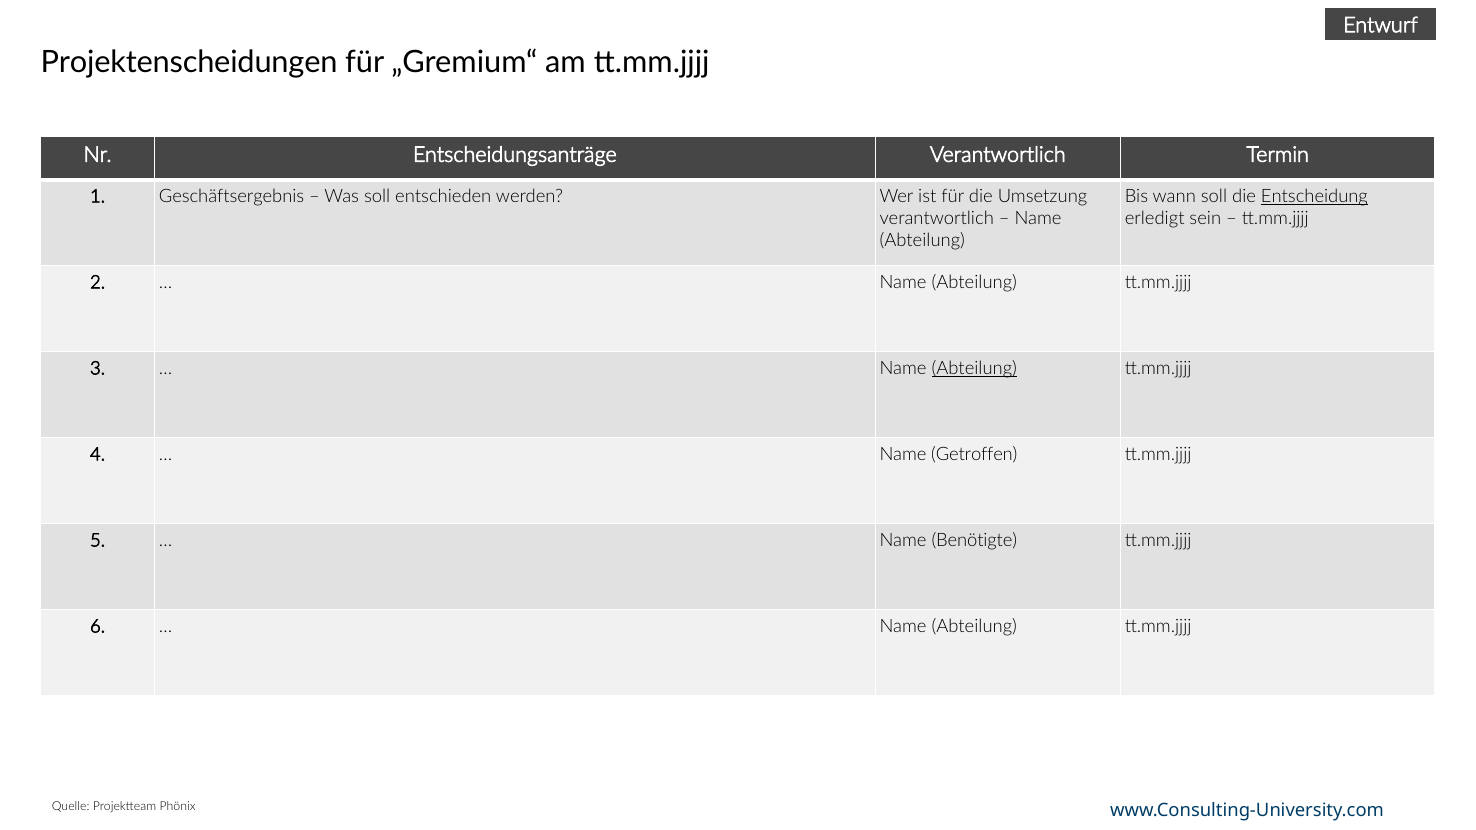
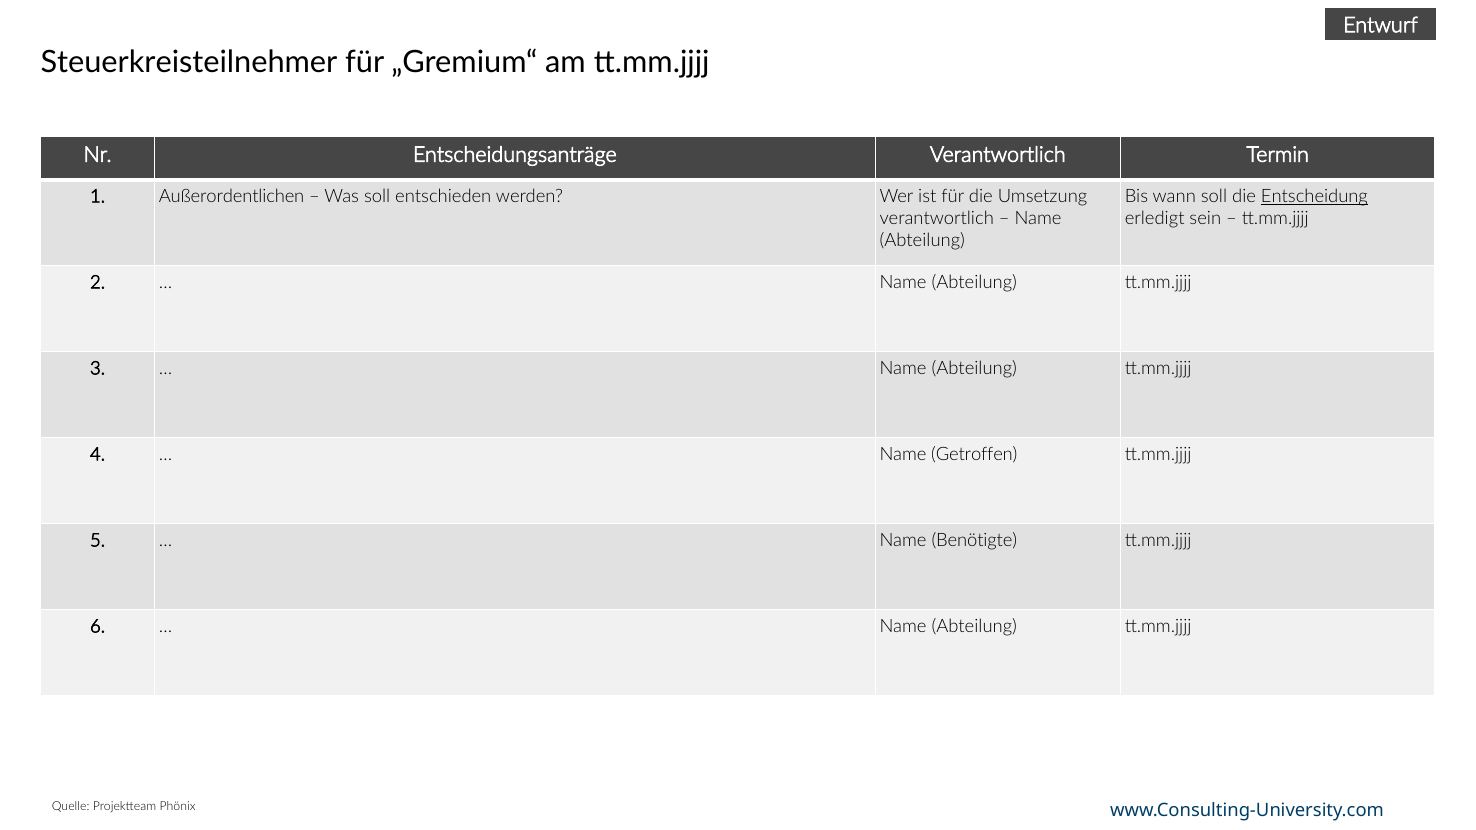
Projektenscheidungen: Projektenscheidungen -> Steuerkreisteilnehmer (189, 62)
Geschäftsergebnis: Geschäftsergebnis -> Außerordentlichen (232, 196)
Abteilung underline: present -> none (974, 368)
